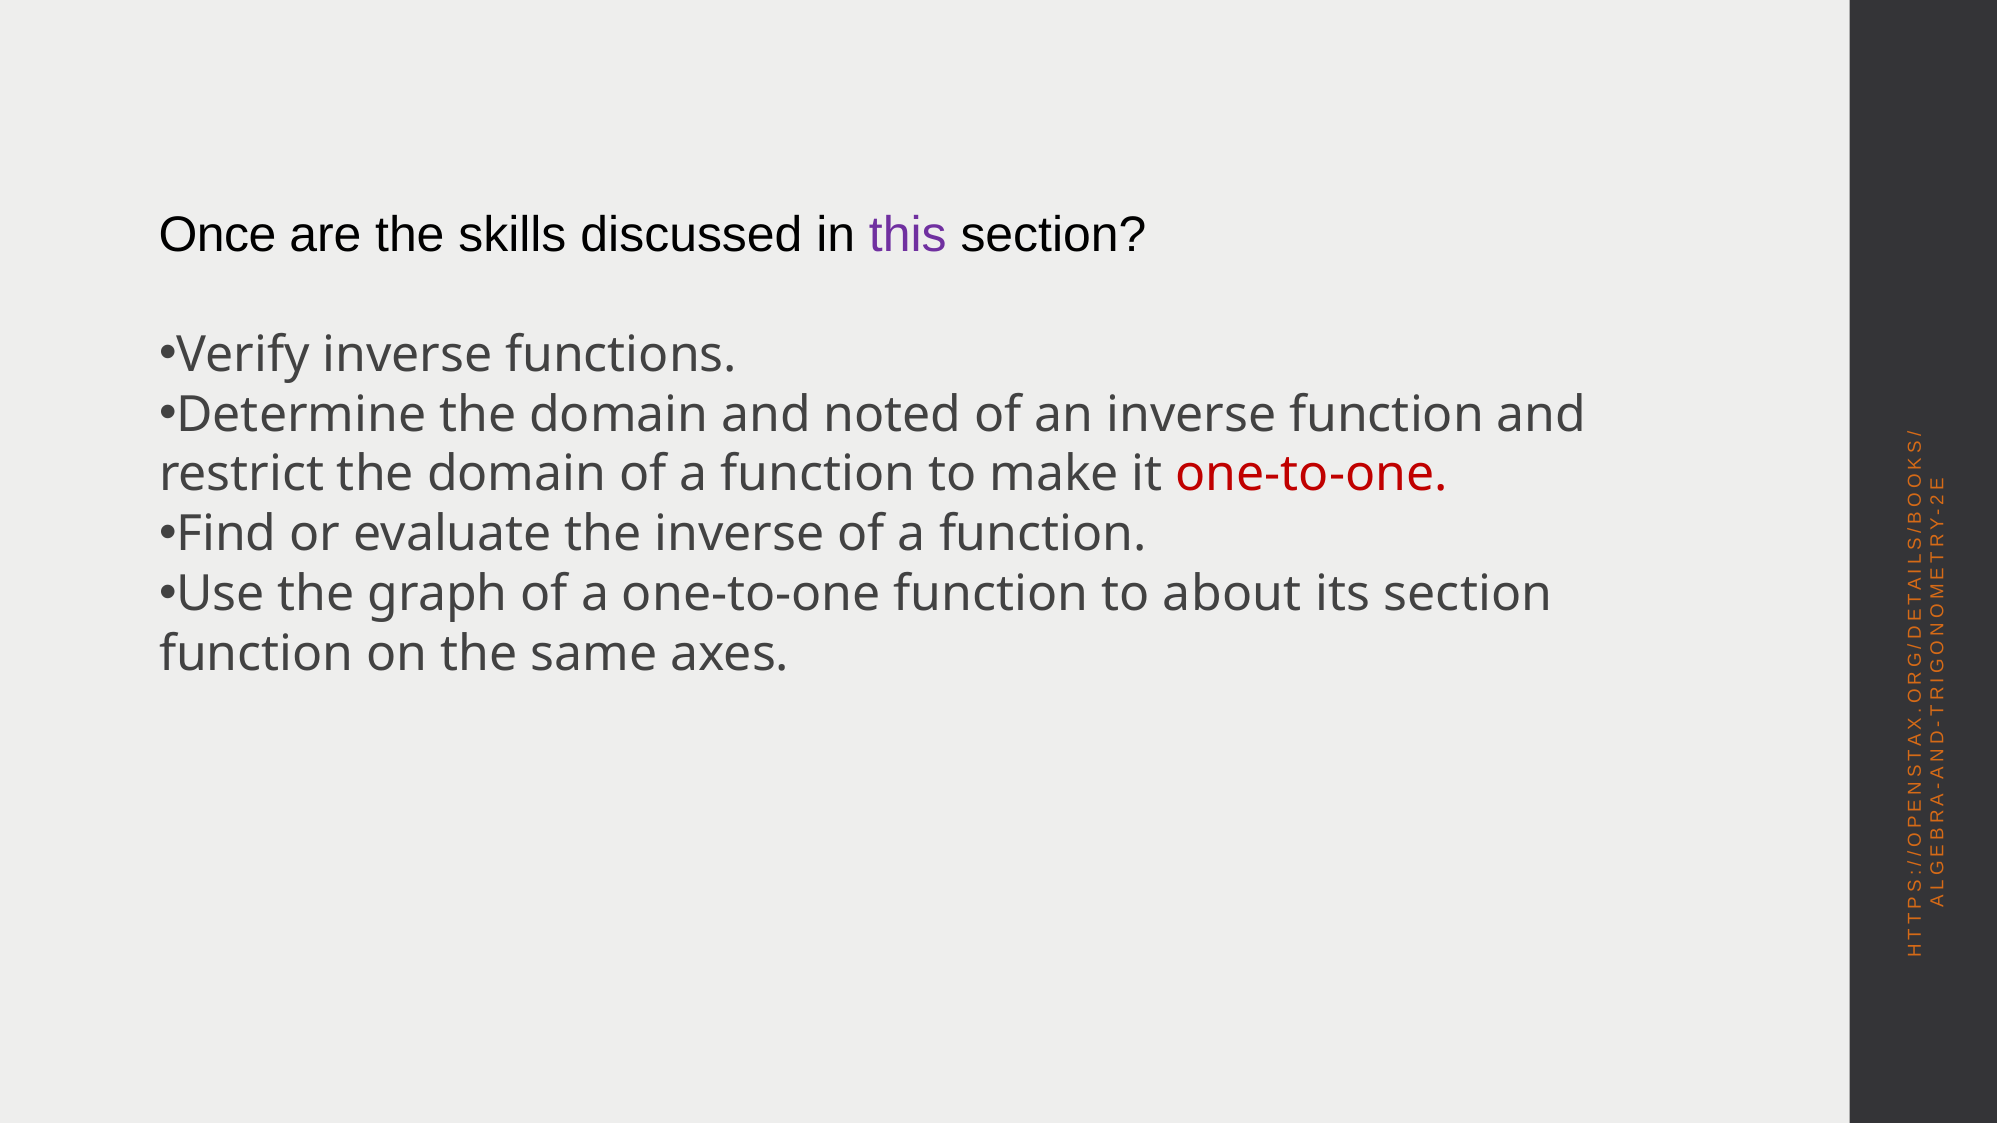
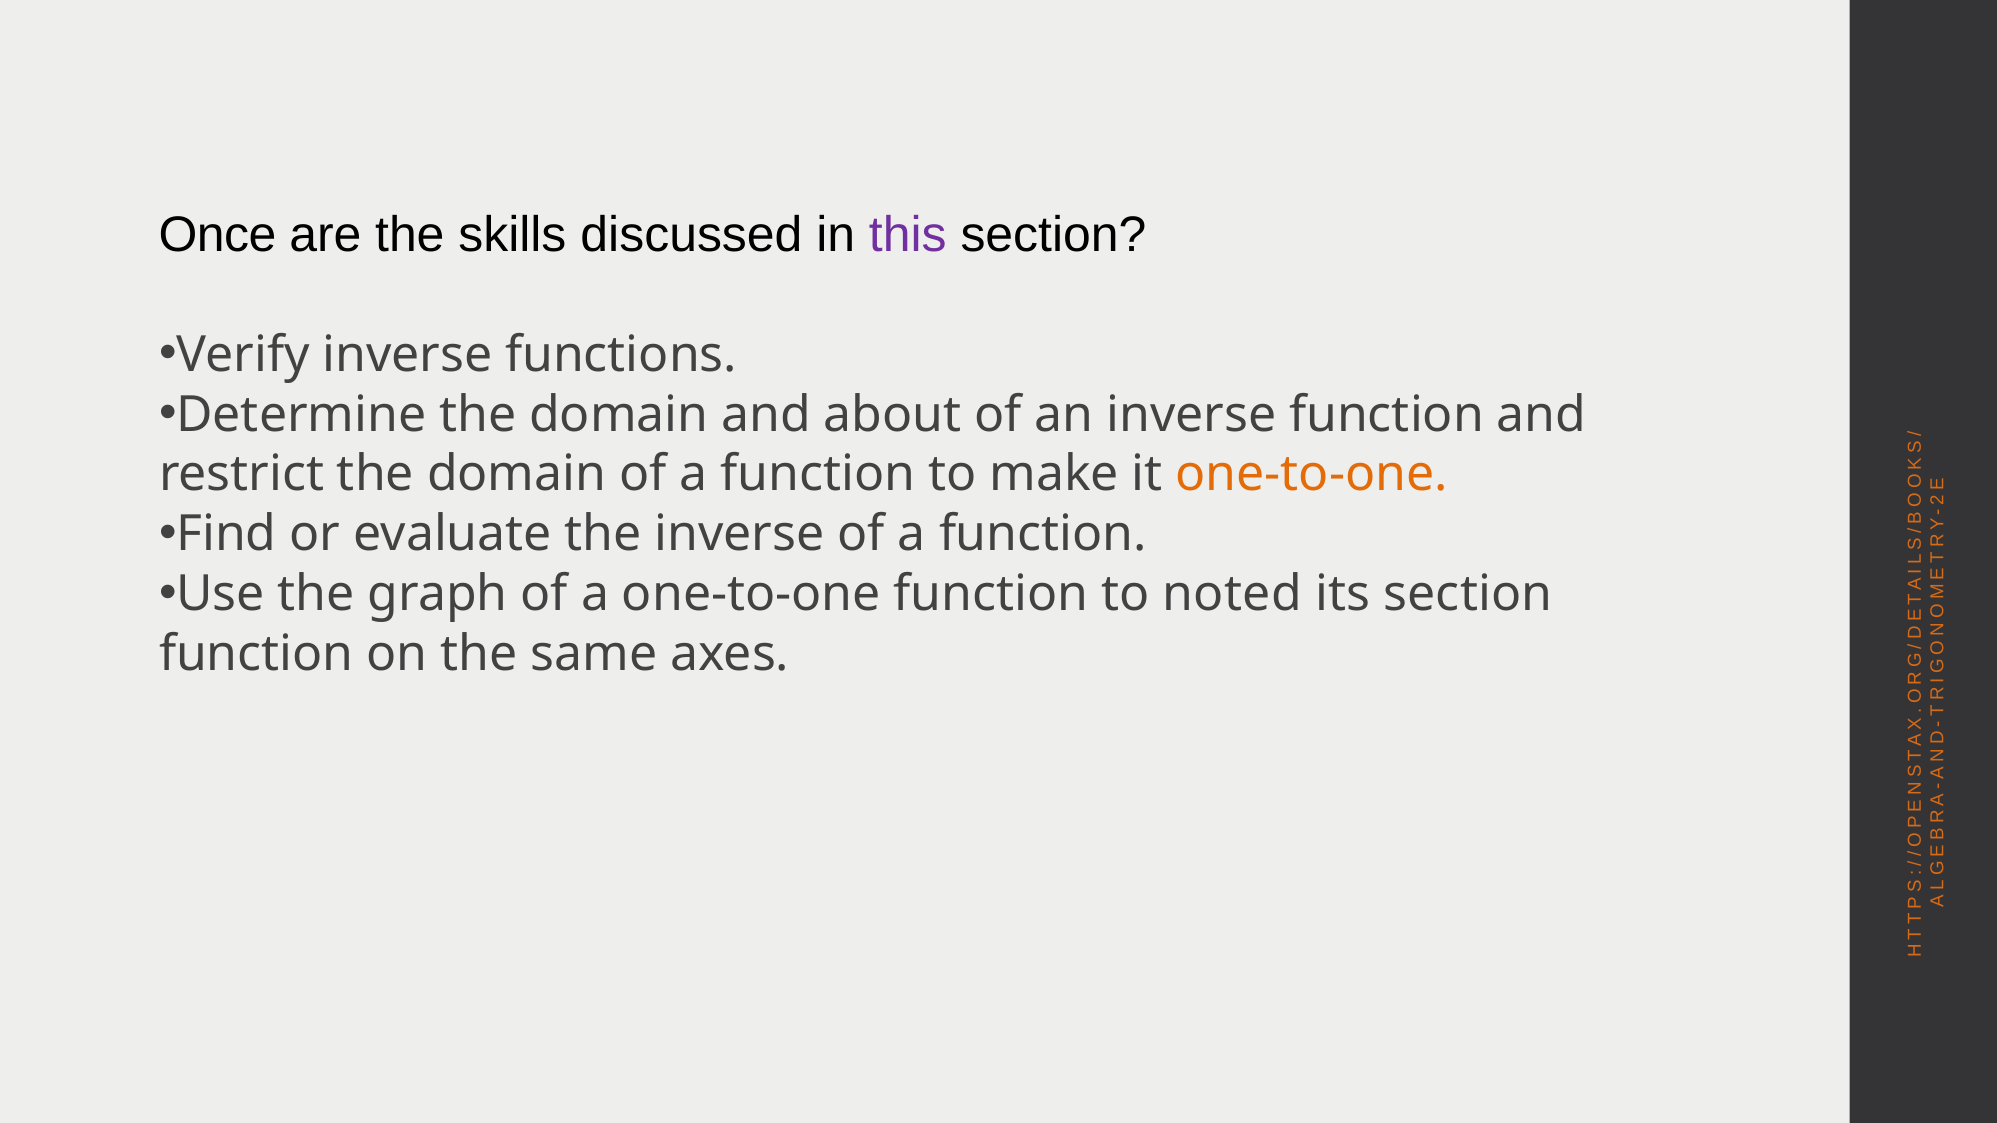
noted: noted -> about (893, 415)
one-to-one colour: red -> orange (1312, 475)
about: about -> noted (1232, 594)
